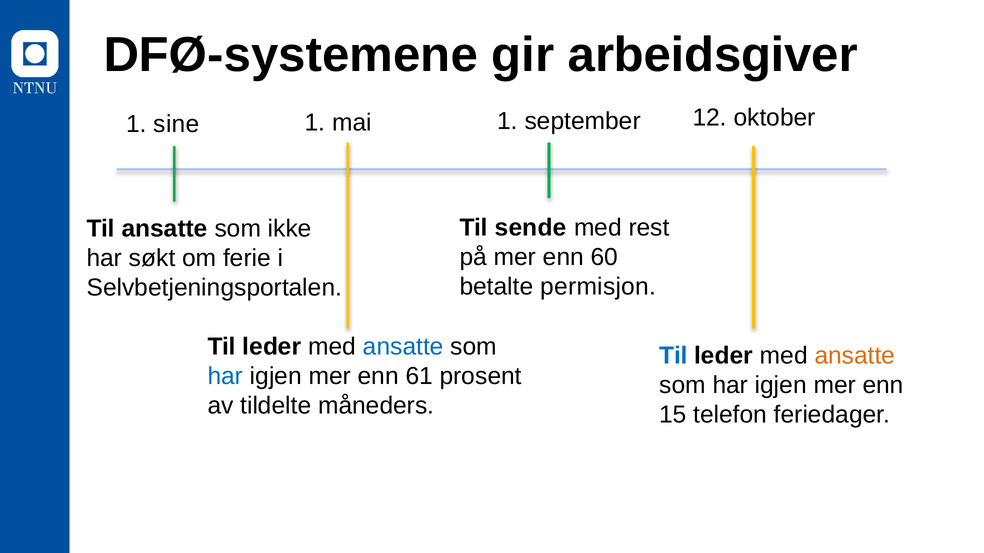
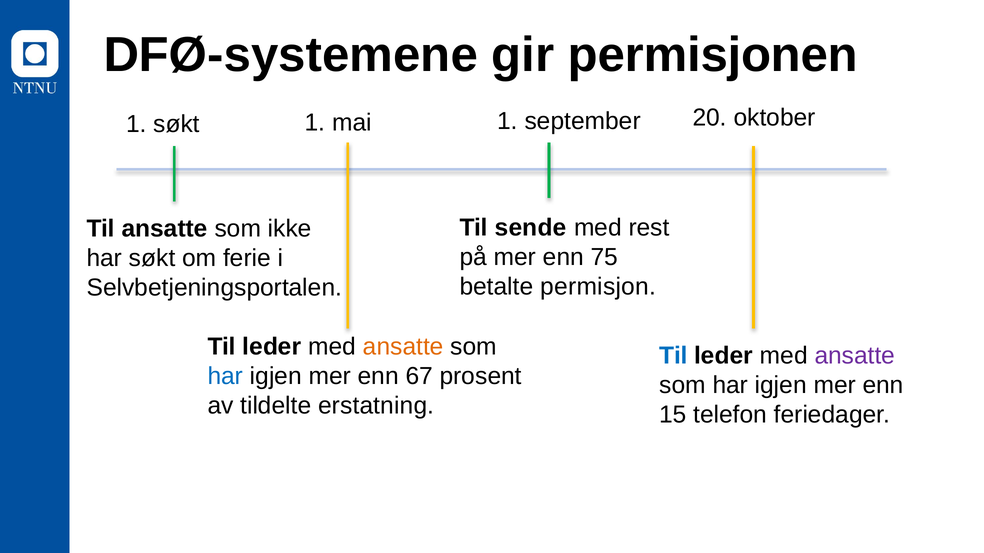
arbeidsgiver: arbeidsgiver -> permisjonen (713, 55)
1 sine: sine -> søkt (177, 124)
12: 12 -> 20 (710, 118)
60: 60 -> 75 (604, 257)
ansatte colour: blue -> orange (403, 347)
ansatte colour: orange -> purple (855, 356)
61: 61 -> 67 (419, 377)
måneders: måneders -> erstatning (376, 406)
